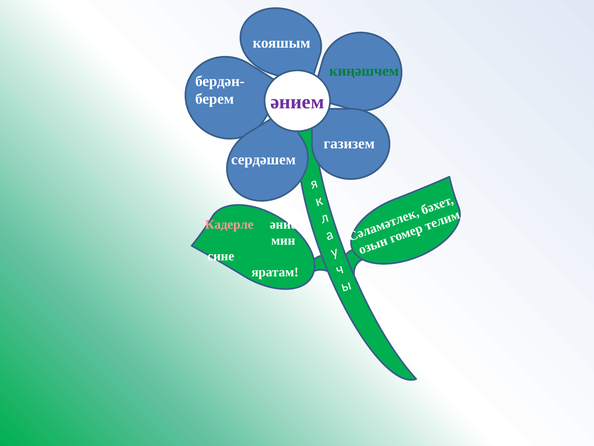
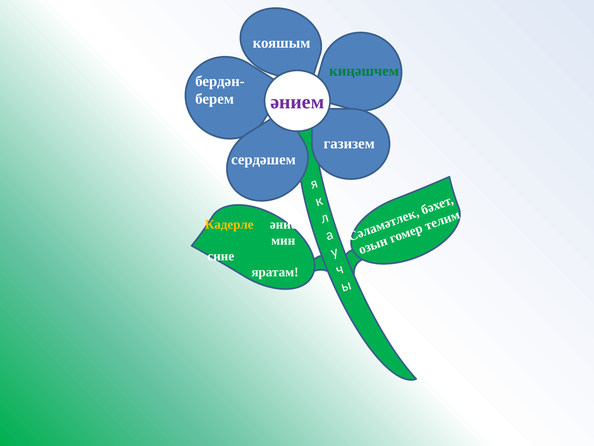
Кадерле colour: pink -> yellow (229, 224)
